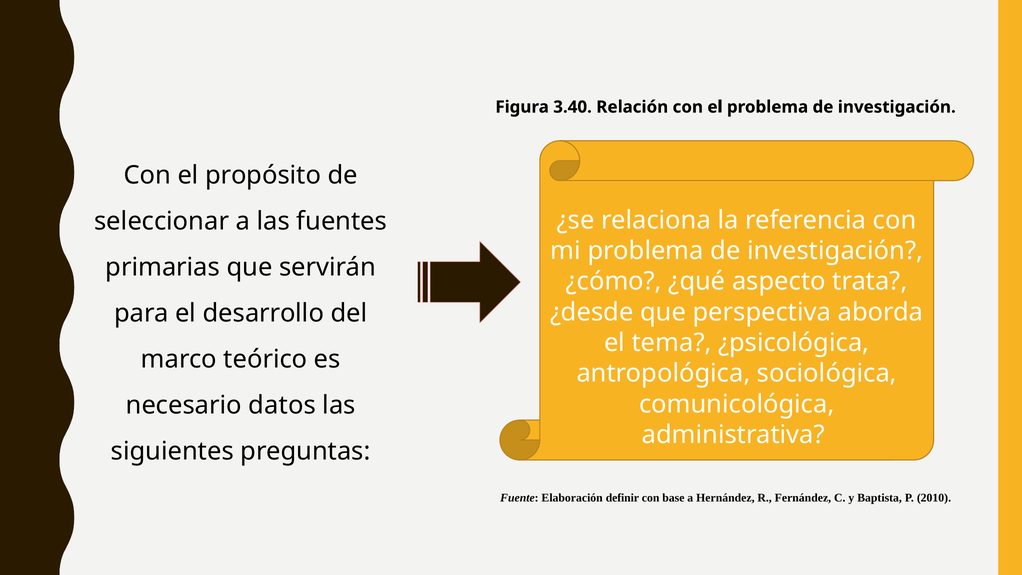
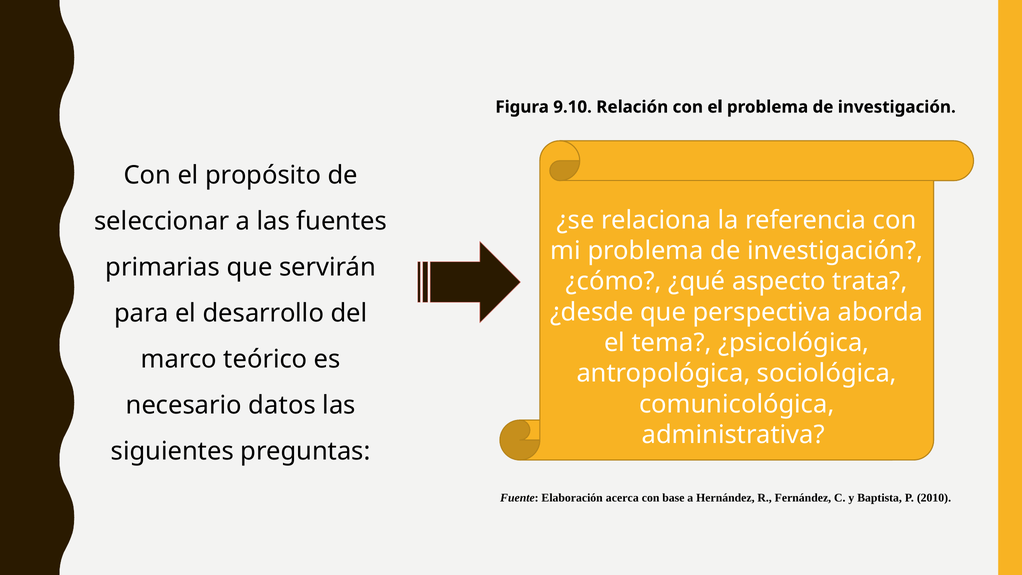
3.40: 3.40 -> 9.10 (573, 107)
definir: definir -> acerca (622, 498)
